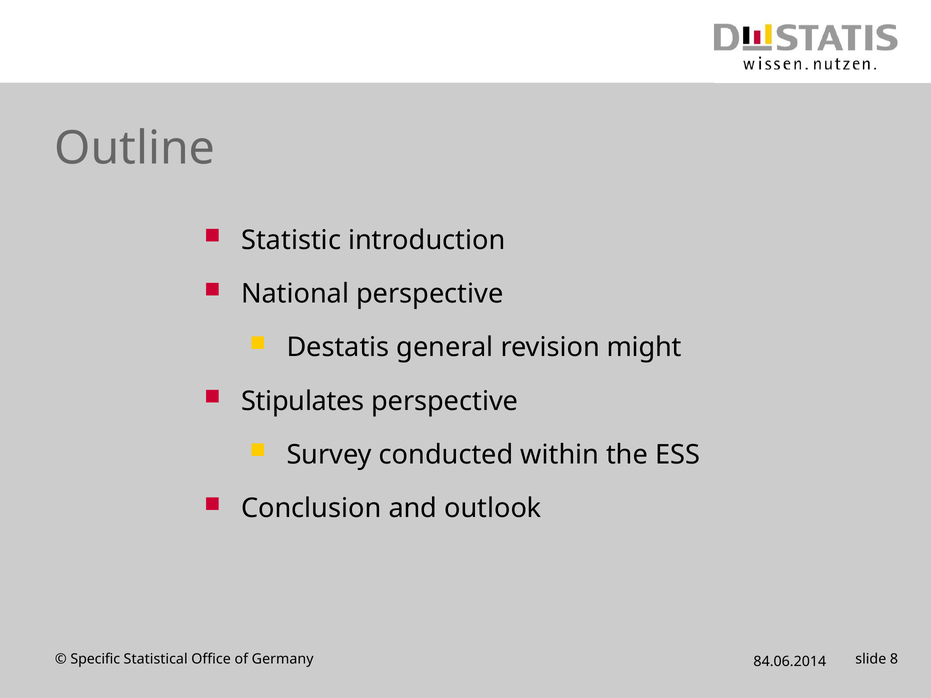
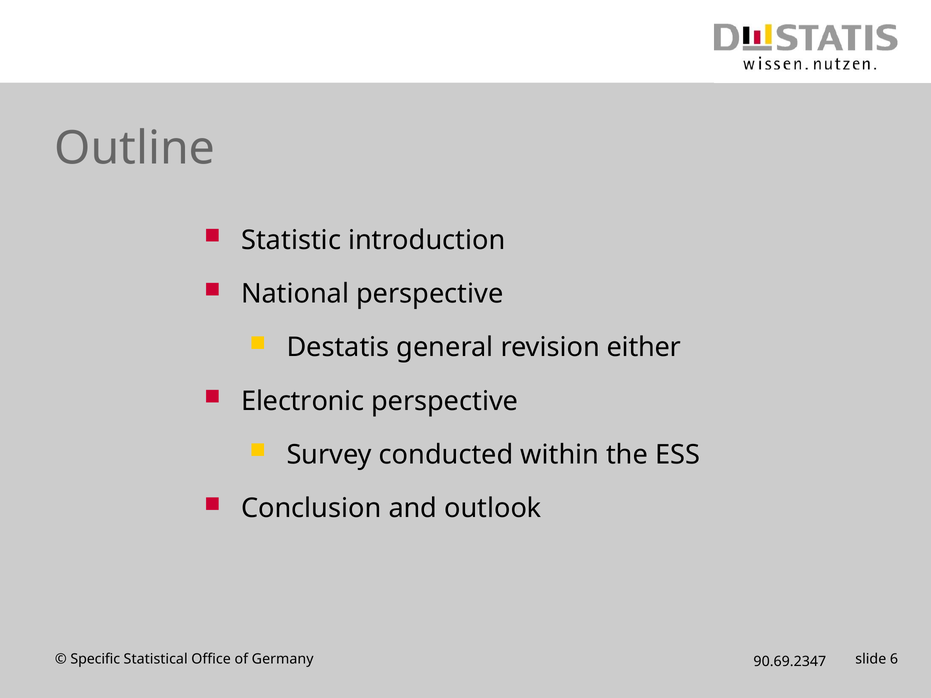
might: might -> either (644, 348)
Stipulates: Stipulates -> Electronic (303, 401)
84.06.2014: 84.06.2014 -> 90.69.2347 (790, 662)
8: 8 -> 6 (894, 659)
